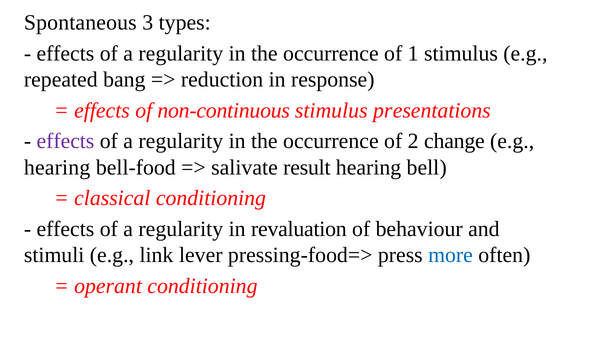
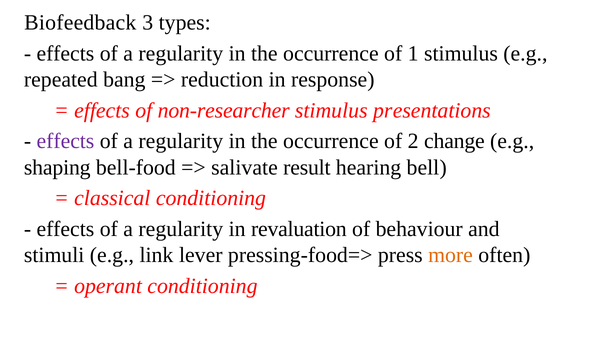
Spontaneous: Spontaneous -> Biofeedback (80, 23)
non-continuous: non-continuous -> non-researcher (224, 111)
hearing: hearing -> shaping (57, 167)
more colour: blue -> orange (451, 255)
